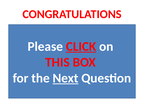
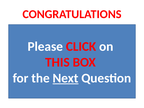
CLICK underline: present -> none (81, 46)
